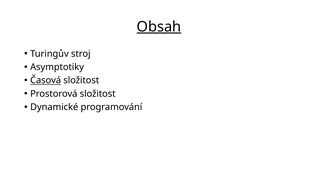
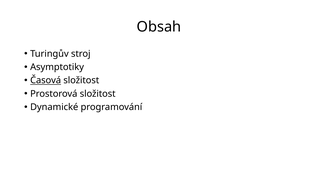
Obsah underline: present -> none (159, 27)
